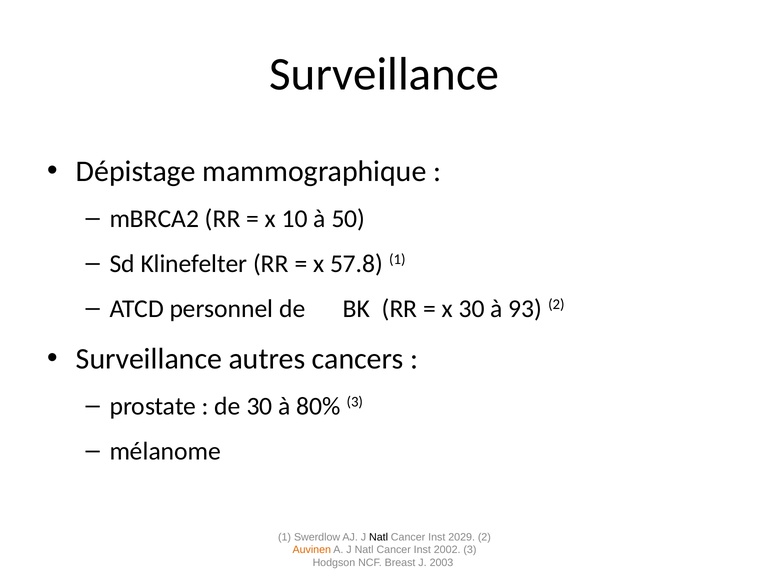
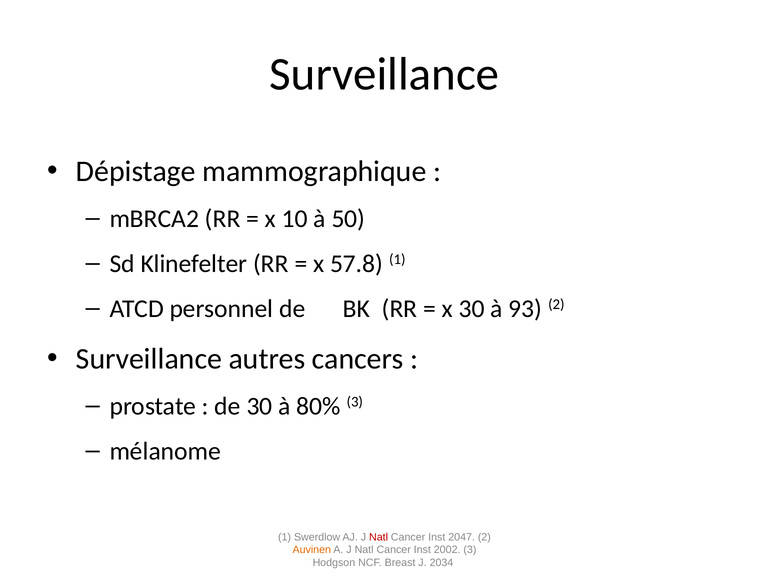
Natl colour: black -> red (379, 538)
2029: 2029 -> 2047 (462, 538)
2003: 2003 -> 2034 (441, 563)
